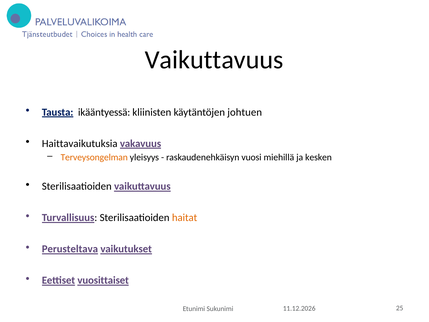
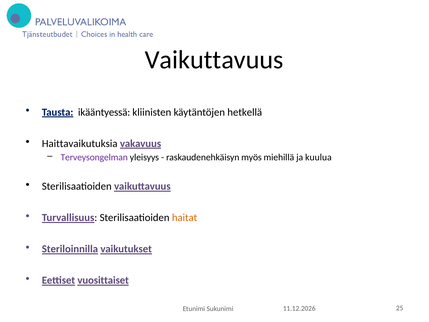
johtuen: johtuen -> hetkellä (245, 112)
Terveysongelman colour: orange -> purple (94, 157)
vuosi: vuosi -> myös (251, 157)
kesken: kesken -> kuulua (318, 157)
Perusteltava: Perusteltava -> Steriloinnilla (70, 249)
